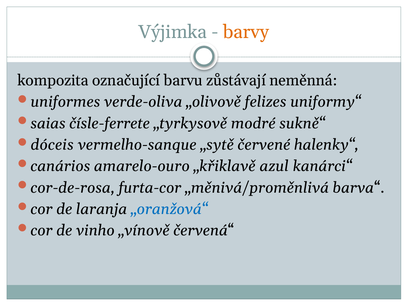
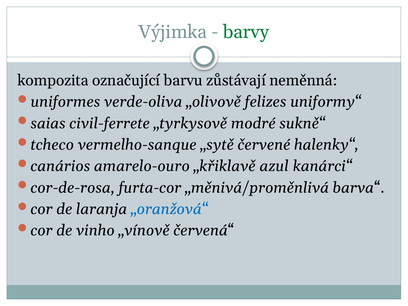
barvy colour: orange -> green (246, 32)
čísle-ferrete: čísle-ferrete -> civil-ferrete (110, 123)
dóceis: dóceis -> tcheco (52, 145)
